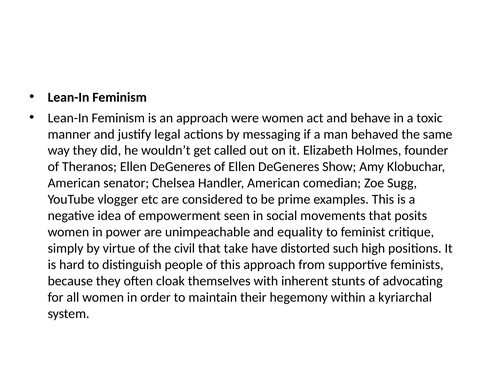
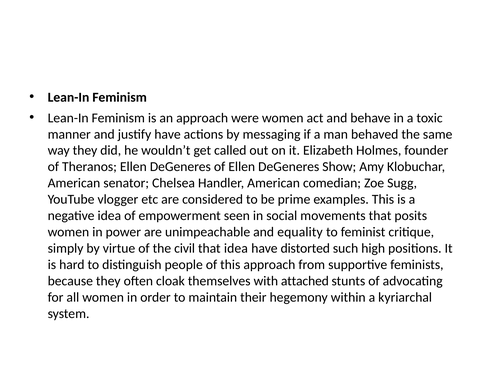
justify legal: legal -> have (168, 134)
that take: take -> idea (236, 248)
inherent: inherent -> attached (305, 281)
